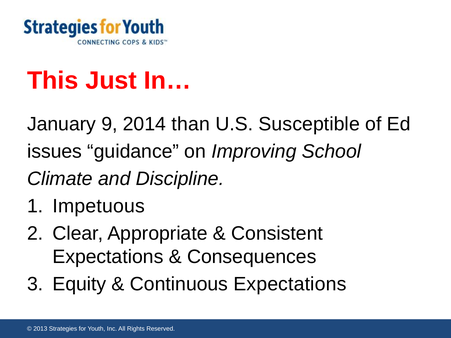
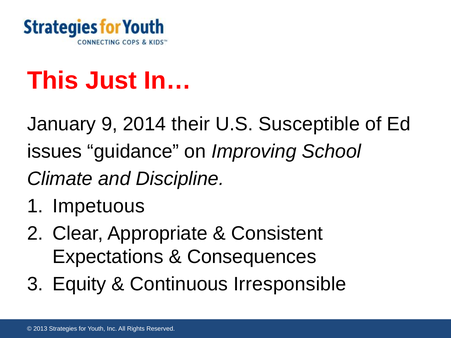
than: than -> their (191, 124)
Continuous Expectations: Expectations -> Irresponsible (290, 284)
